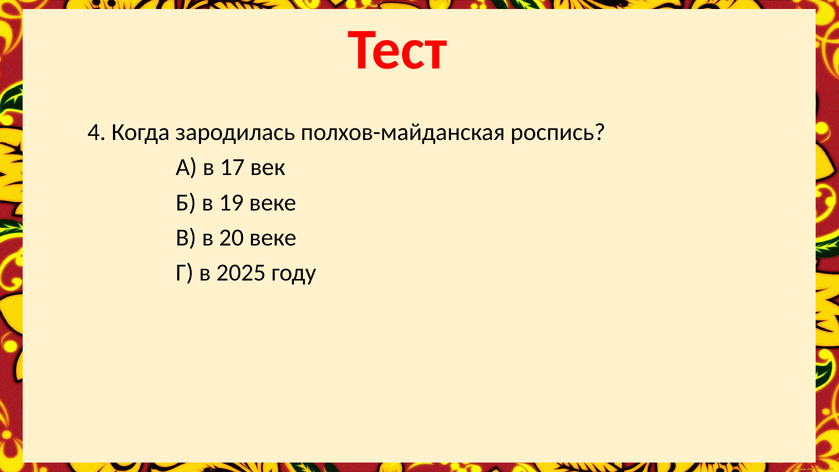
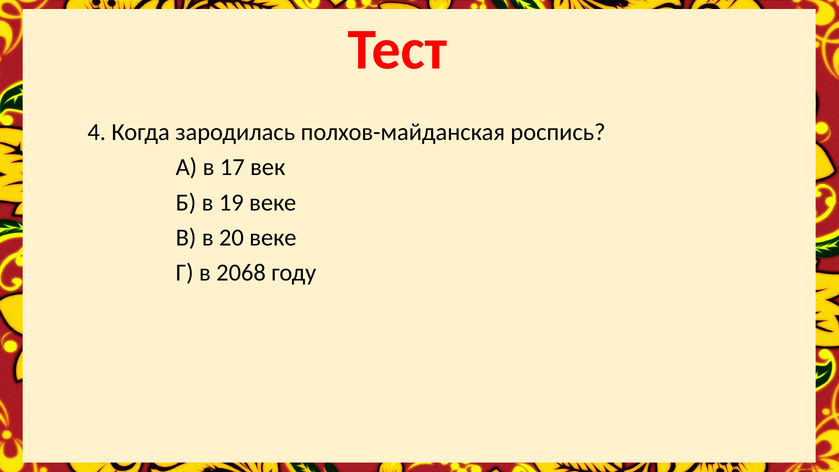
2025: 2025 -> 2068 (241, 273)
